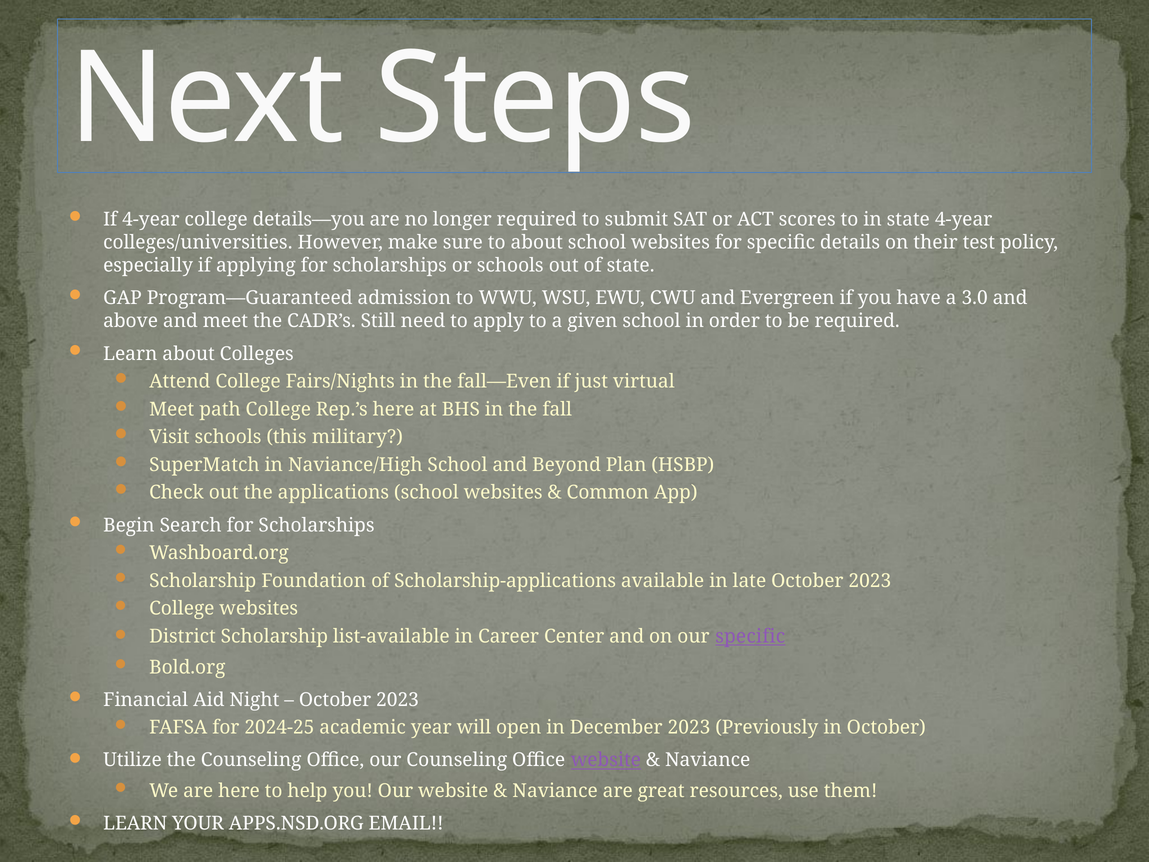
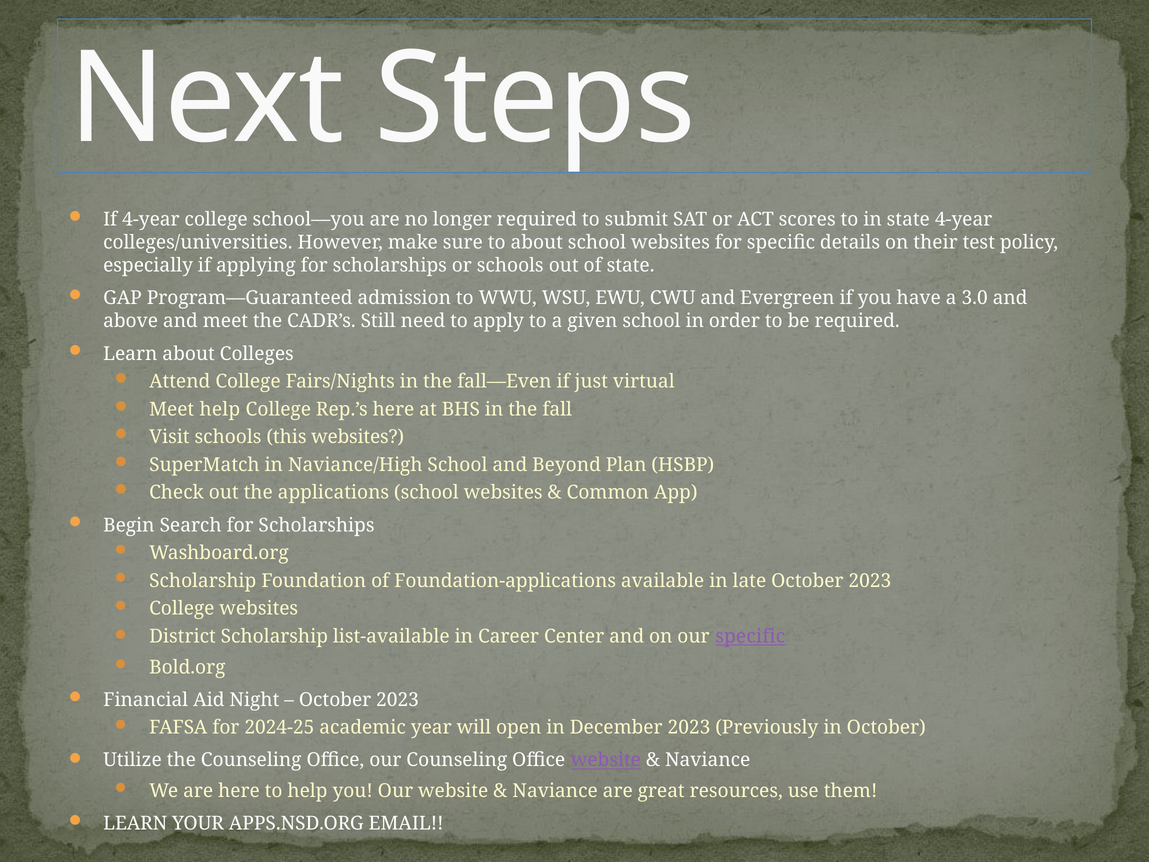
details—you: details—you -> school—you (309, 220)
Meet path: path -> help (220, 409)
this military: military -> websites (358, 437)
Scholarship-applications: Scholarship-applications -> Foundation-applications (505, 581)
